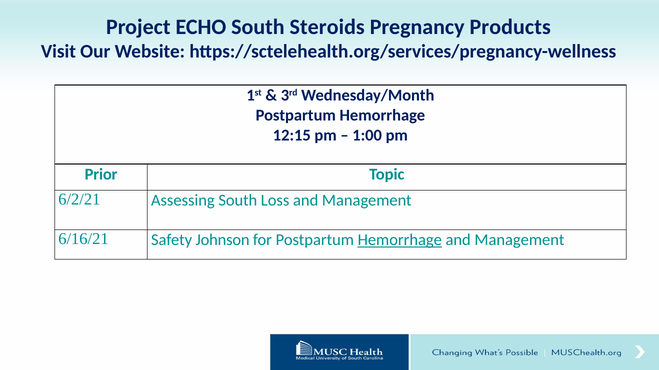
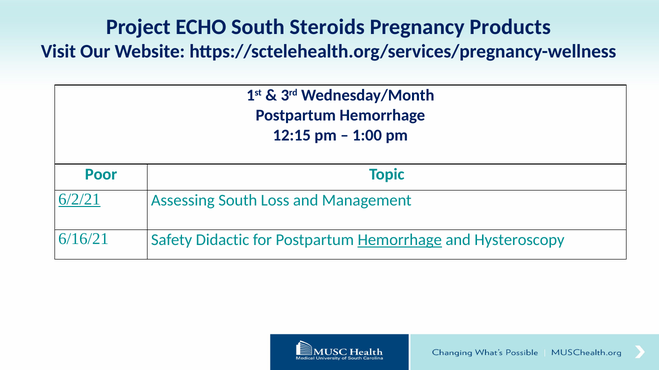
Prior: Prior -> Poor (101, 174)
6/2/21 underline: none -> present (79, 200)
Johnson: Johnson -> Didactic (223, 240)
Management: Management -> Hysteroscopy (519, 240)
